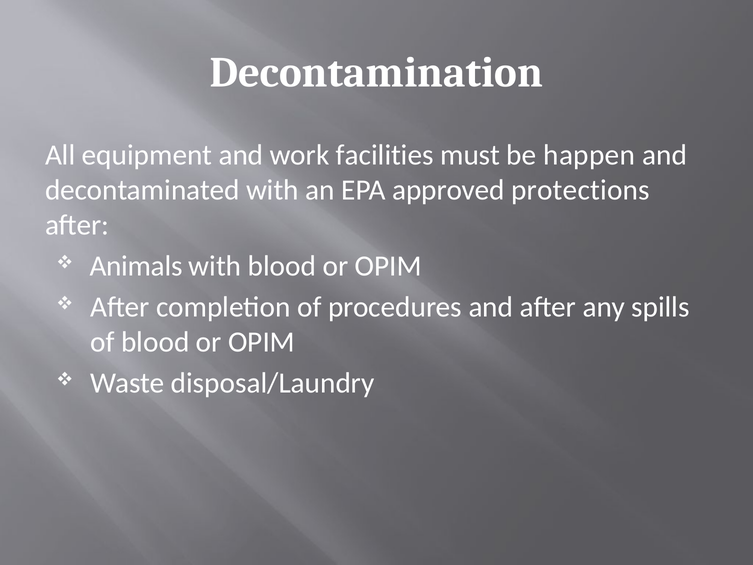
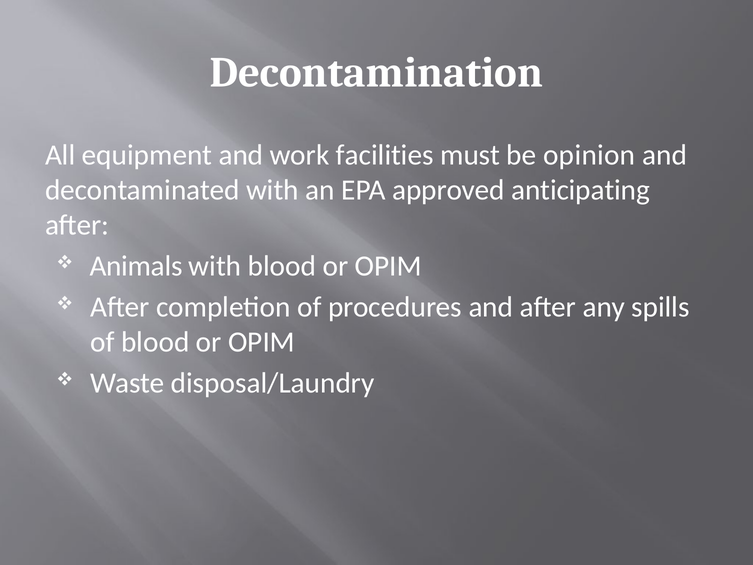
happen: happen -> opinion (589, 155)
protections: protections -> anticipating (581, 190)
